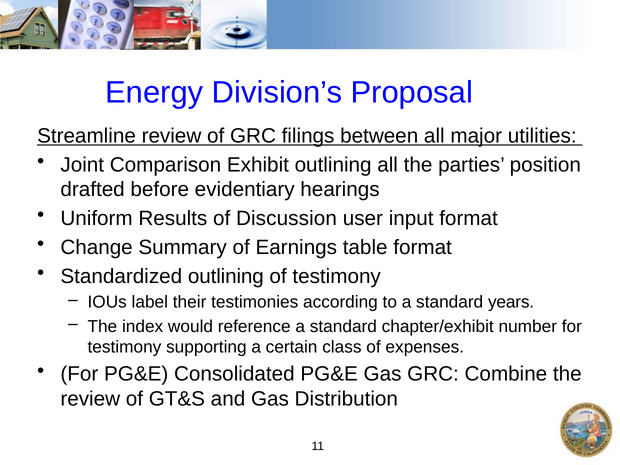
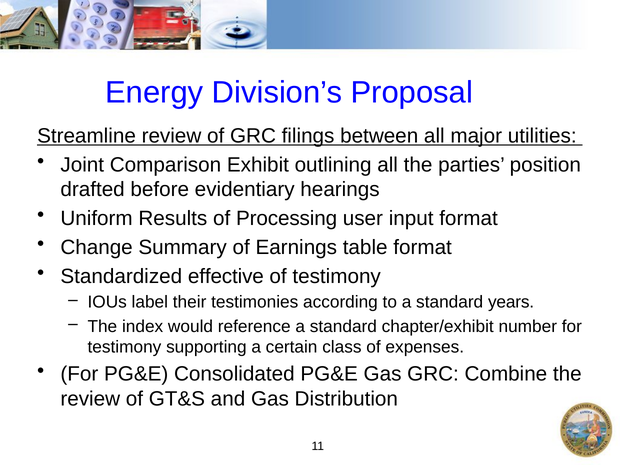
Discussion: Discussion -> Processing (287, 218)
Standardized outlining: outlining -> effective (226, 276)
